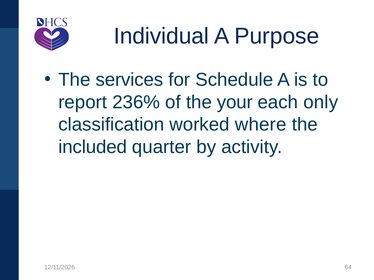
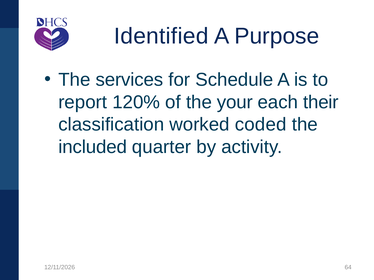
Individual: Individual -> Identified (161, 36)
236%: 236% -> 120% (136, 102)
only: only -> their (321, 102)
where: where -> coded (261, 125)
